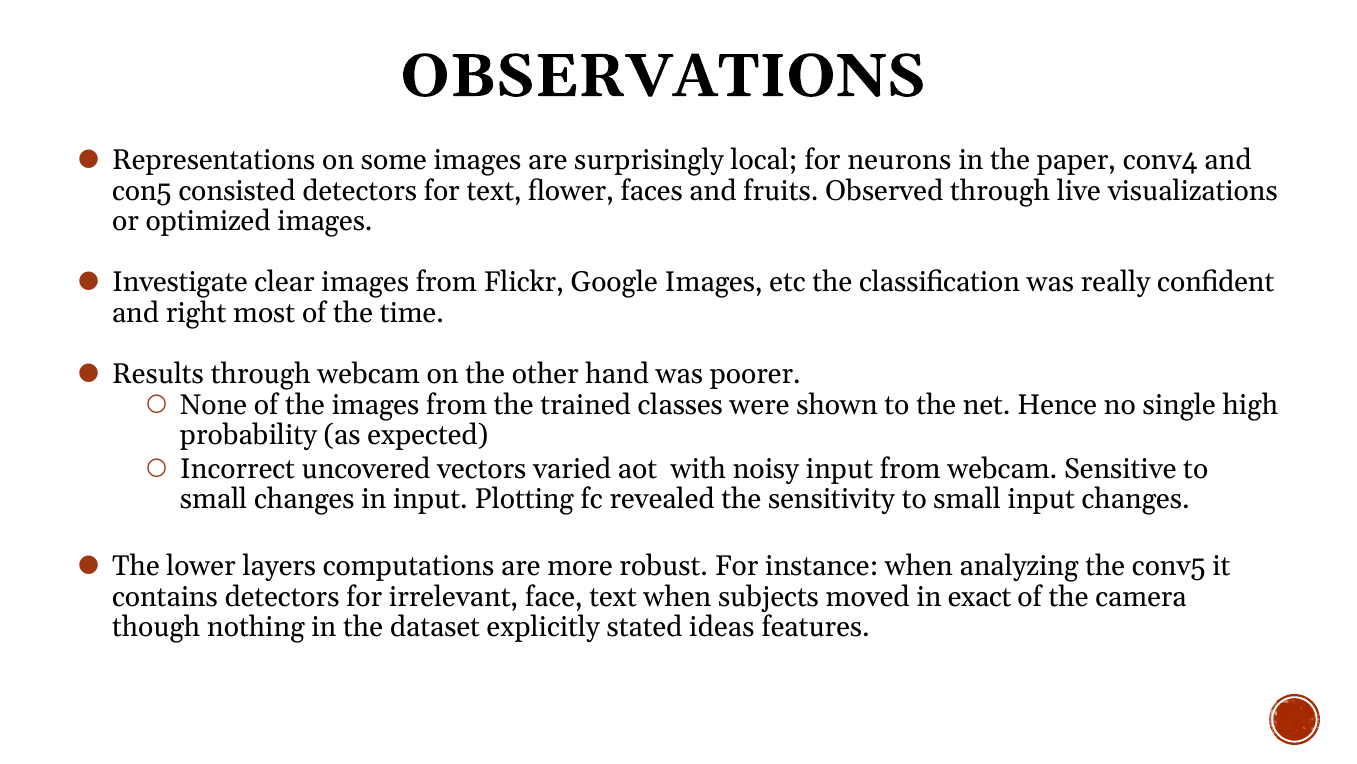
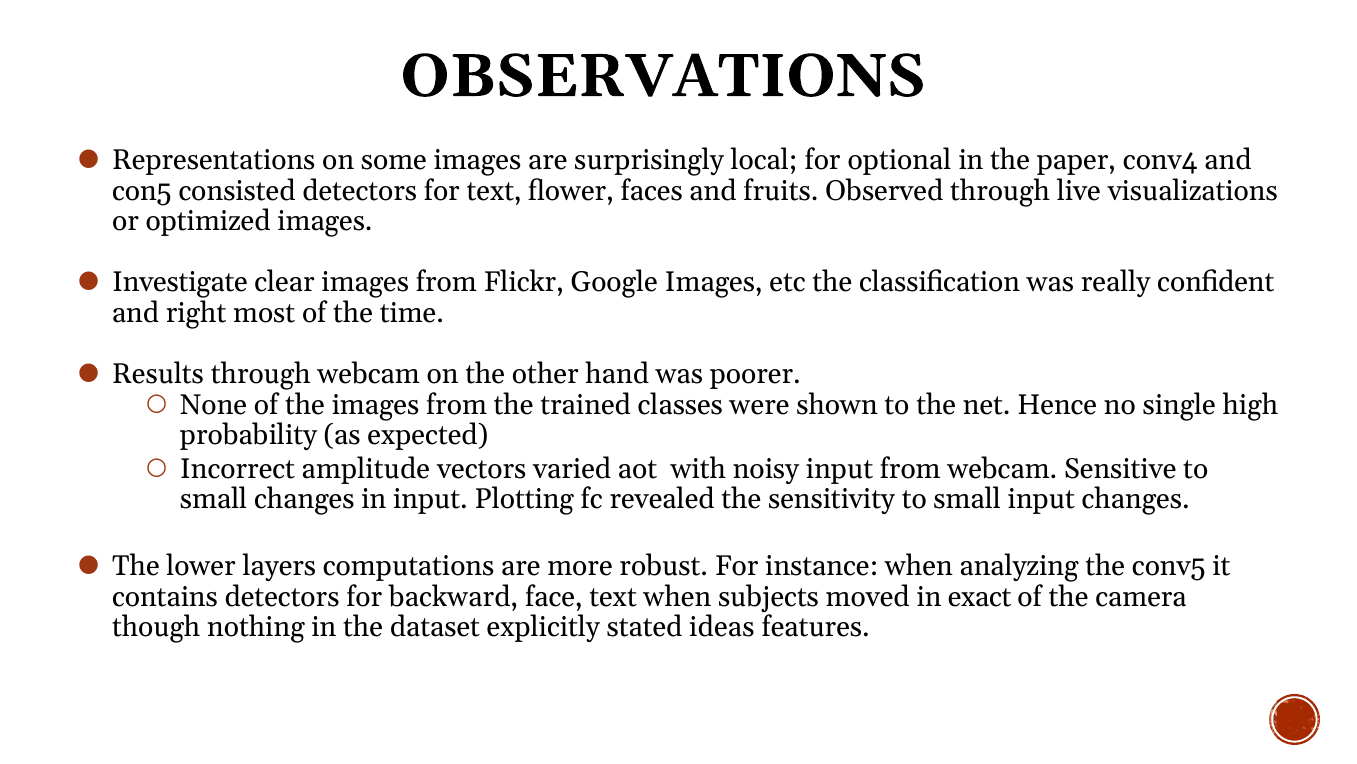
neurons: neurons -> optional (900, 160)
uncovered: uncovered -> amplitude (366, 468)
irrelevant: irrelevant -> backward (454, 596)
